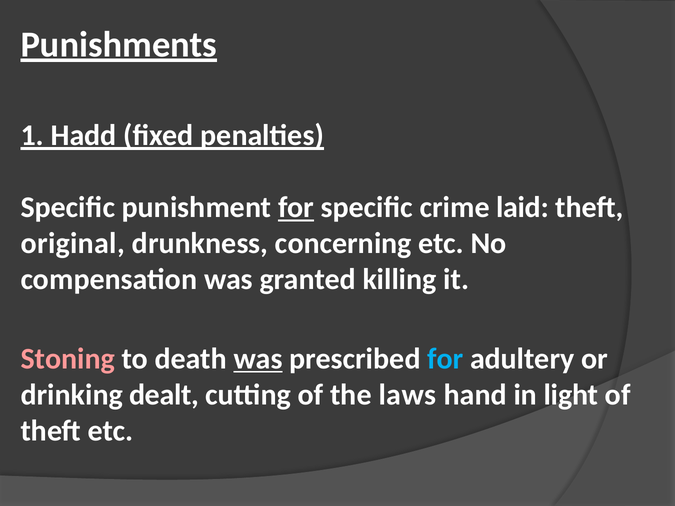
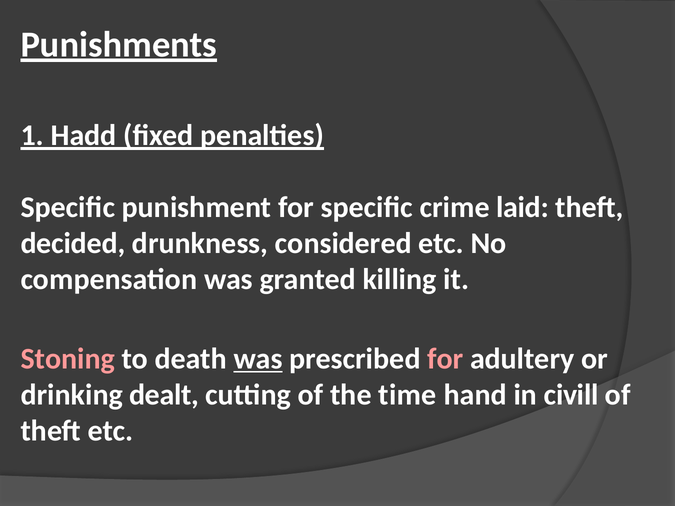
for underline: present -> none (296, 208)
original: original -> decided (73, 244)
concerning: concerning -> considered (343, 244)
for colour: light blue -> pink (445, 359)
laws: laws -> time (407, 395)
light: light -> civill (571, 395)
